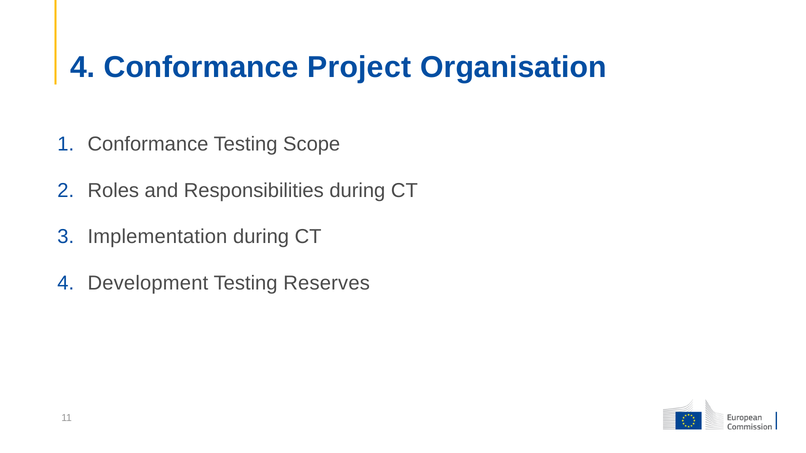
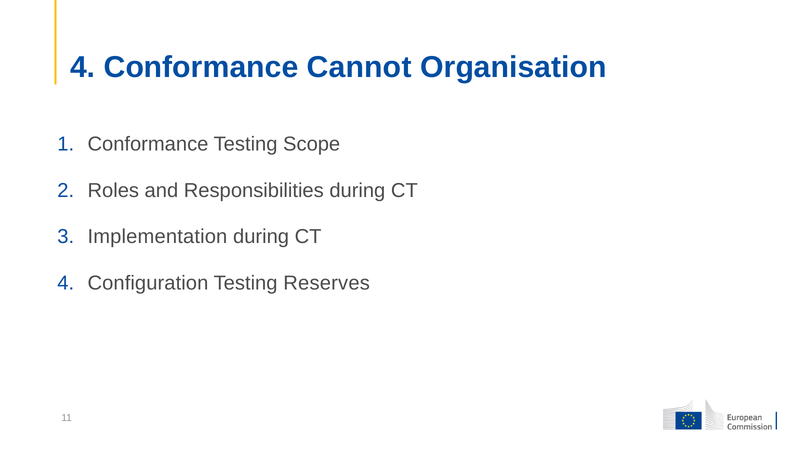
Project: Project -> Cannot (359, 67)
Development: Development -> Configuration (148, 283)
